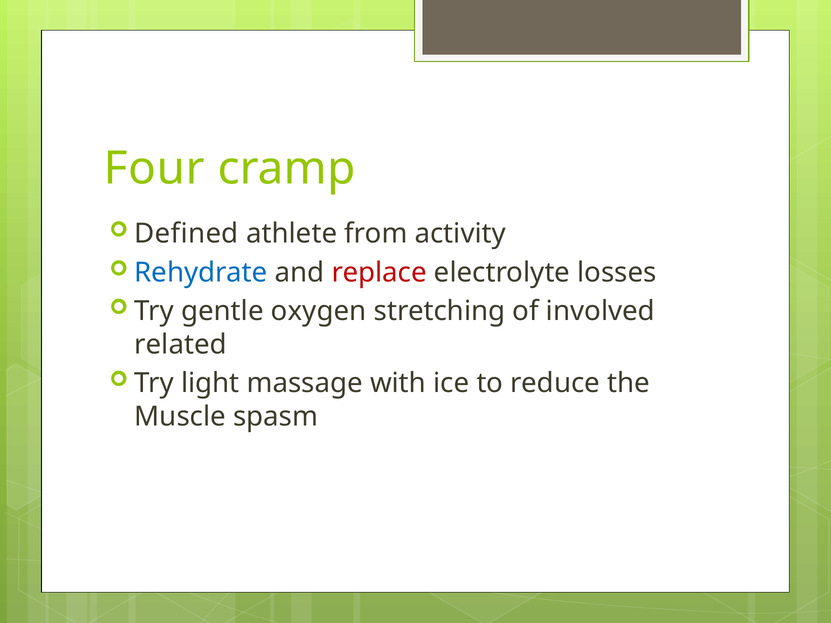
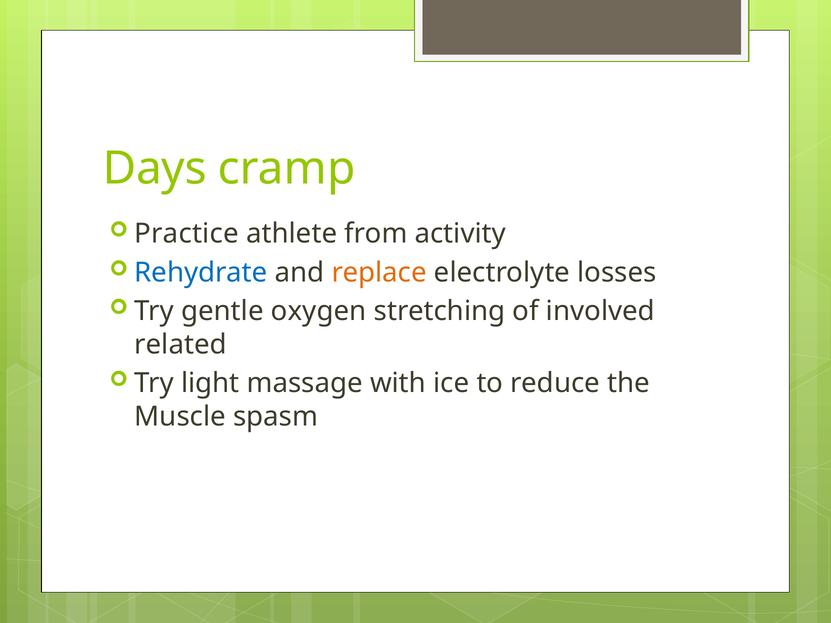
Four: Four -> Days (155, 169)
Defined: Defined -> Practice (187, 234)
replace colour: red -> orange (379, 273)
